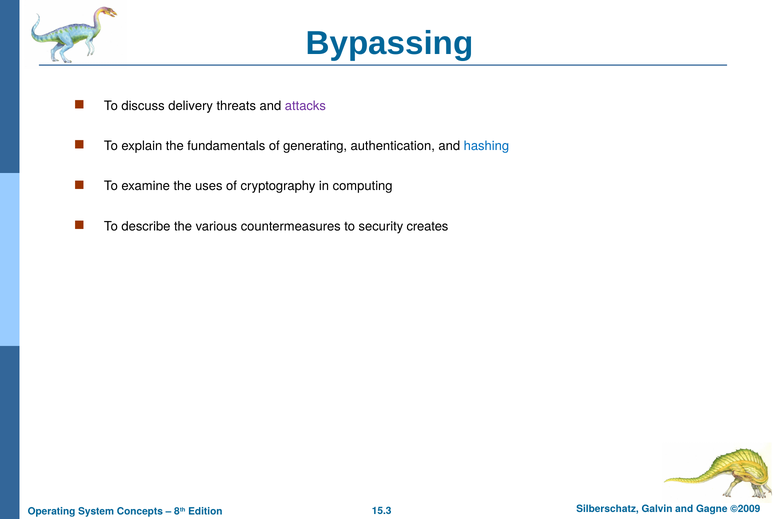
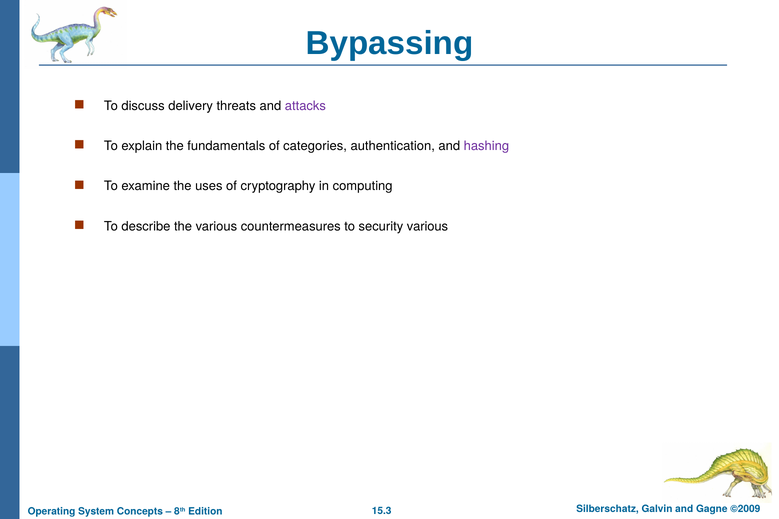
generating: generating -> categories (315, 146)
hashing colour: blue -> purple (486, 146)
security creates: creates -> various (427, 227)
